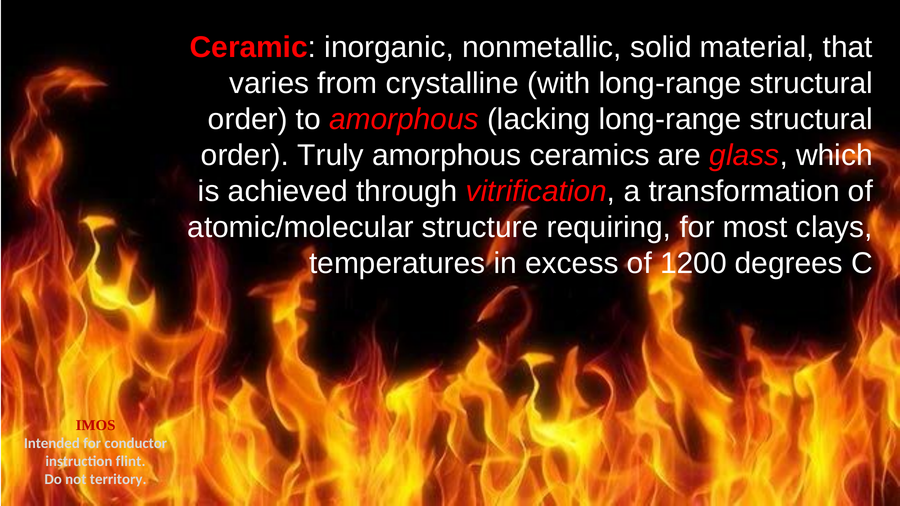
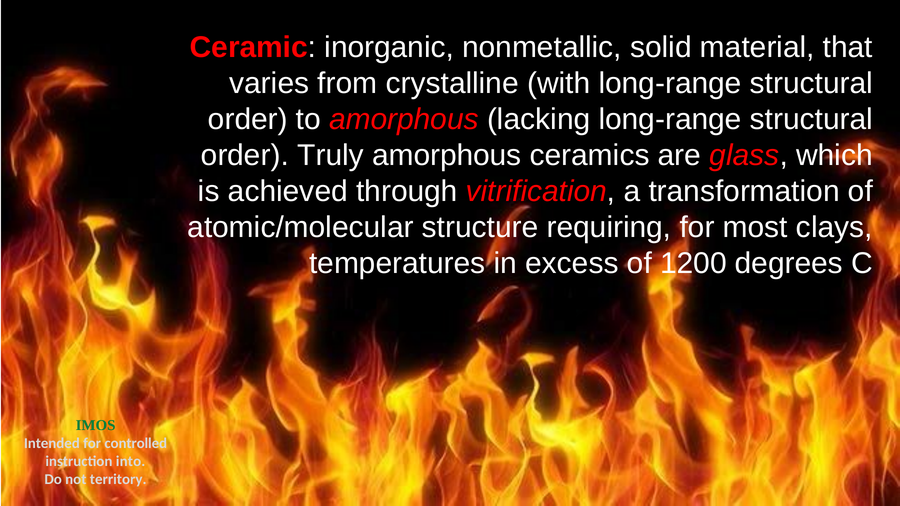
IMOS colour: red -> green (96, 425)
conductor: conductor -> controlled (136, 443)
flint: flint -> into (131, 461)
